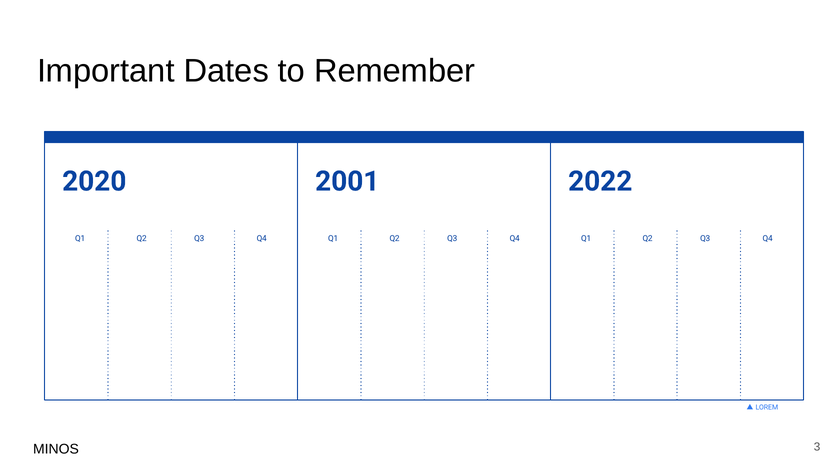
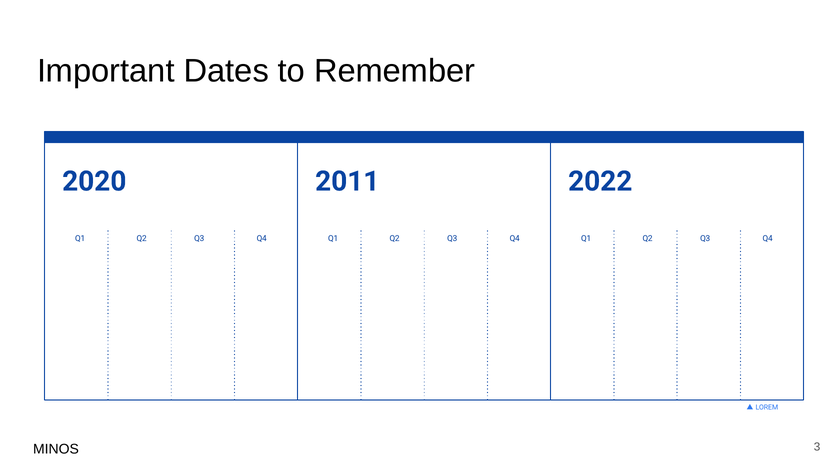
2001: 2001 -> 2011 (347, 182)
